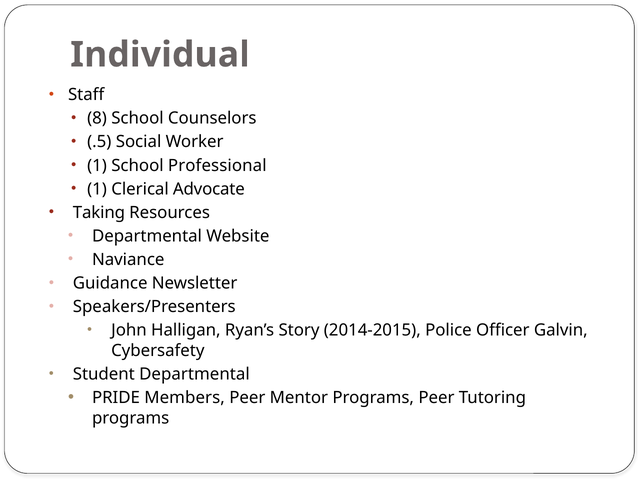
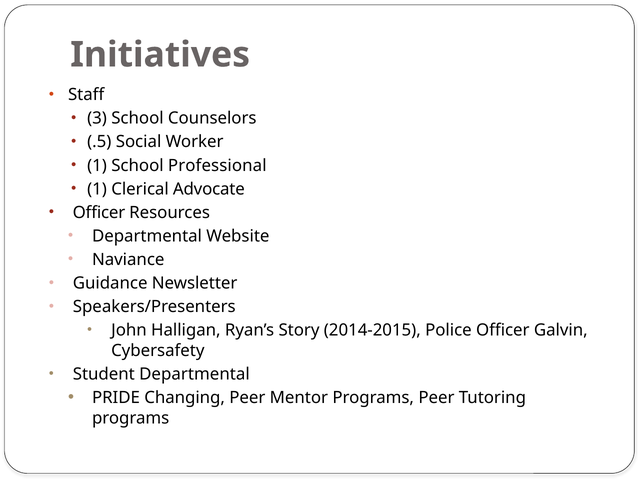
Individual: Individual -> Initiatives (160, 55)
8: 8 -> 3 (97, 118)
Taking: Taking -> Officer (99, 212)
Members: Members -> Changing (185, 397)
